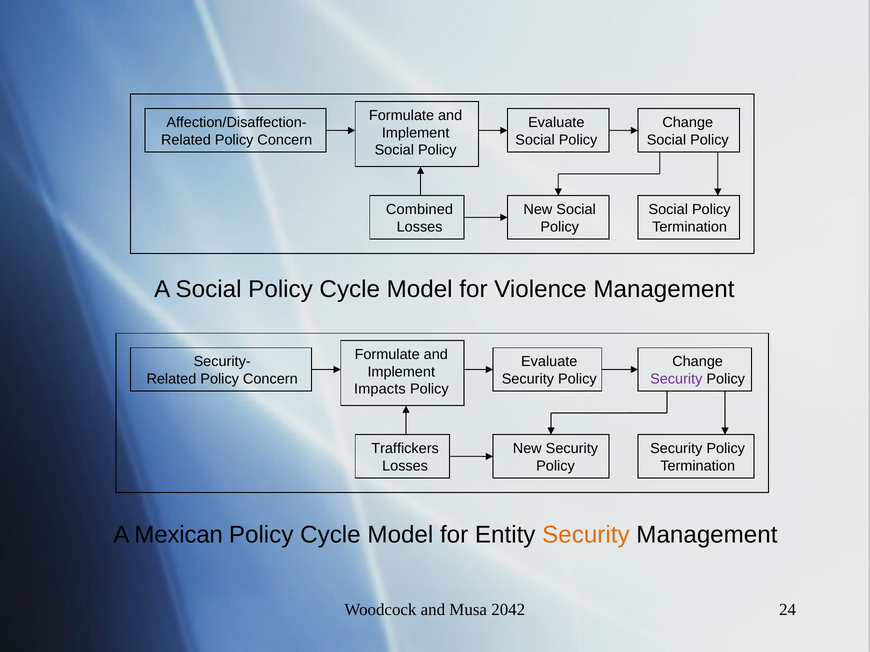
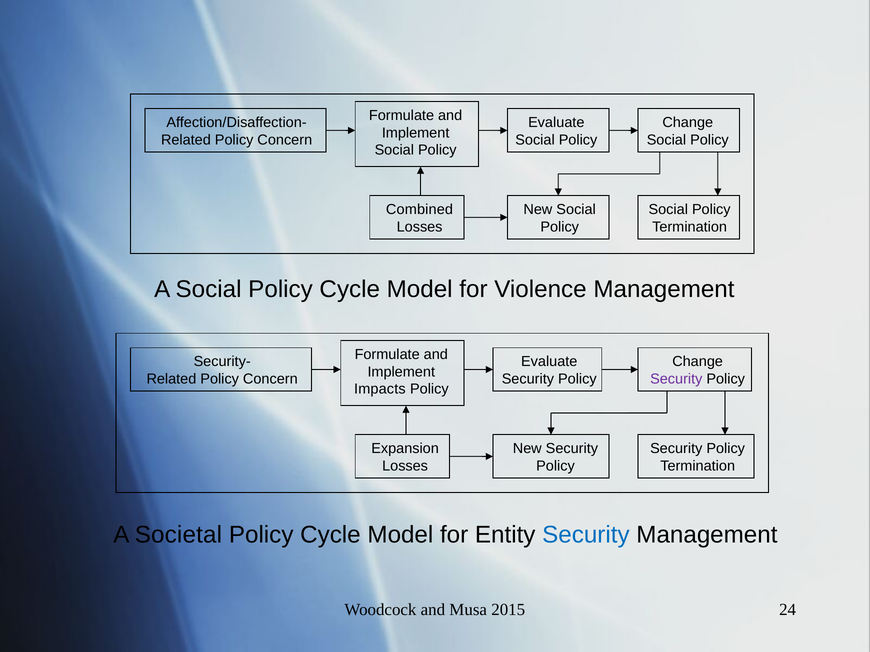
Traffickers: Traffickers -> Expansion (405, 449)
Mexican: Mexican -> Societal (178, 535)
Security colour: orange -> blue (586, 535)
2042: 2042 -> 2015 (508, 610)
